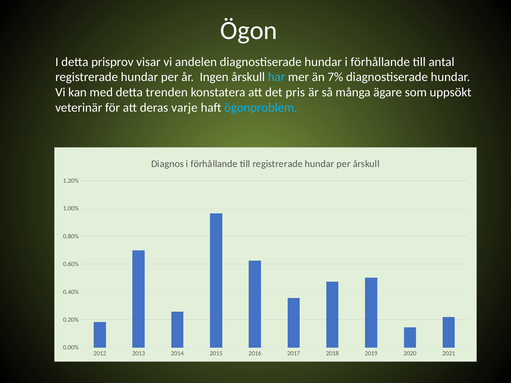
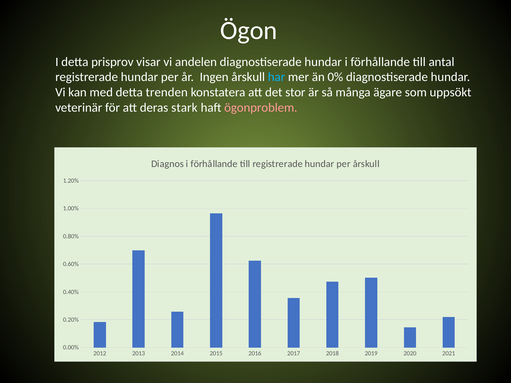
7%: 7% -> 0% (335, 77)
pris: pris -> stor (295, 92)
varje: varje -> stark (184, 108)
ögonproblem colour: light blue -> pink (261, 108)
